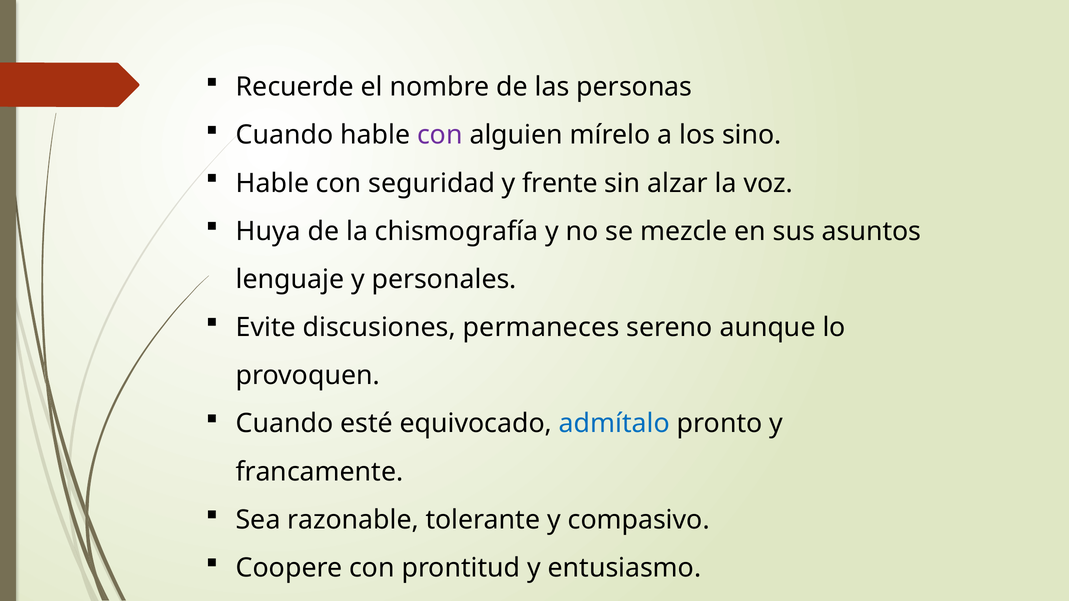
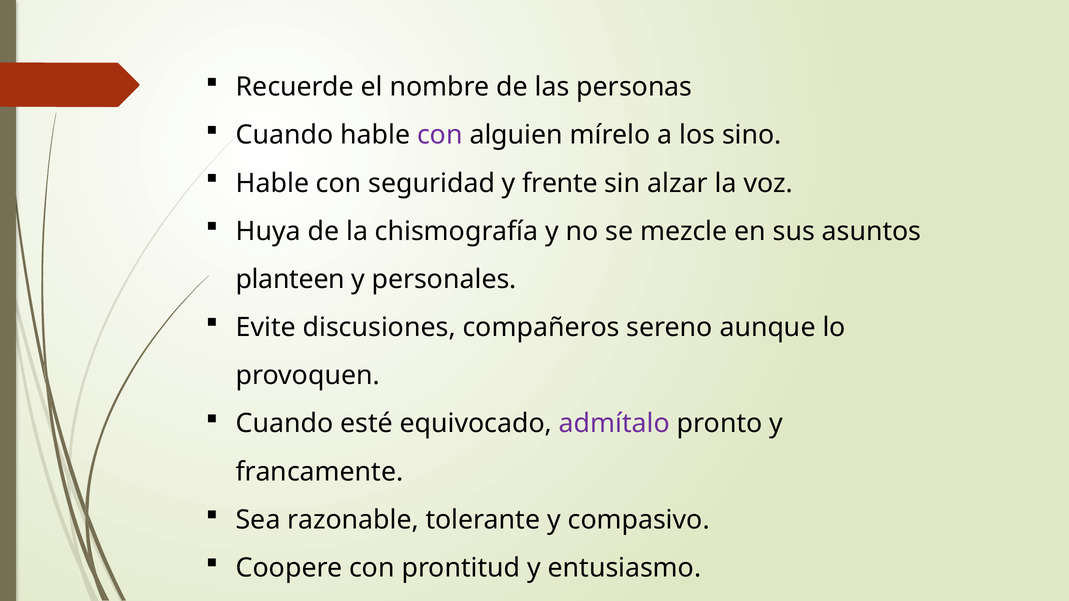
lenguaje: lenguaje -> planteen (290, 280)
permaneces: permaneces -> compañeros (541, 328)
admítalo colour: blue -> purple (614, 424)
